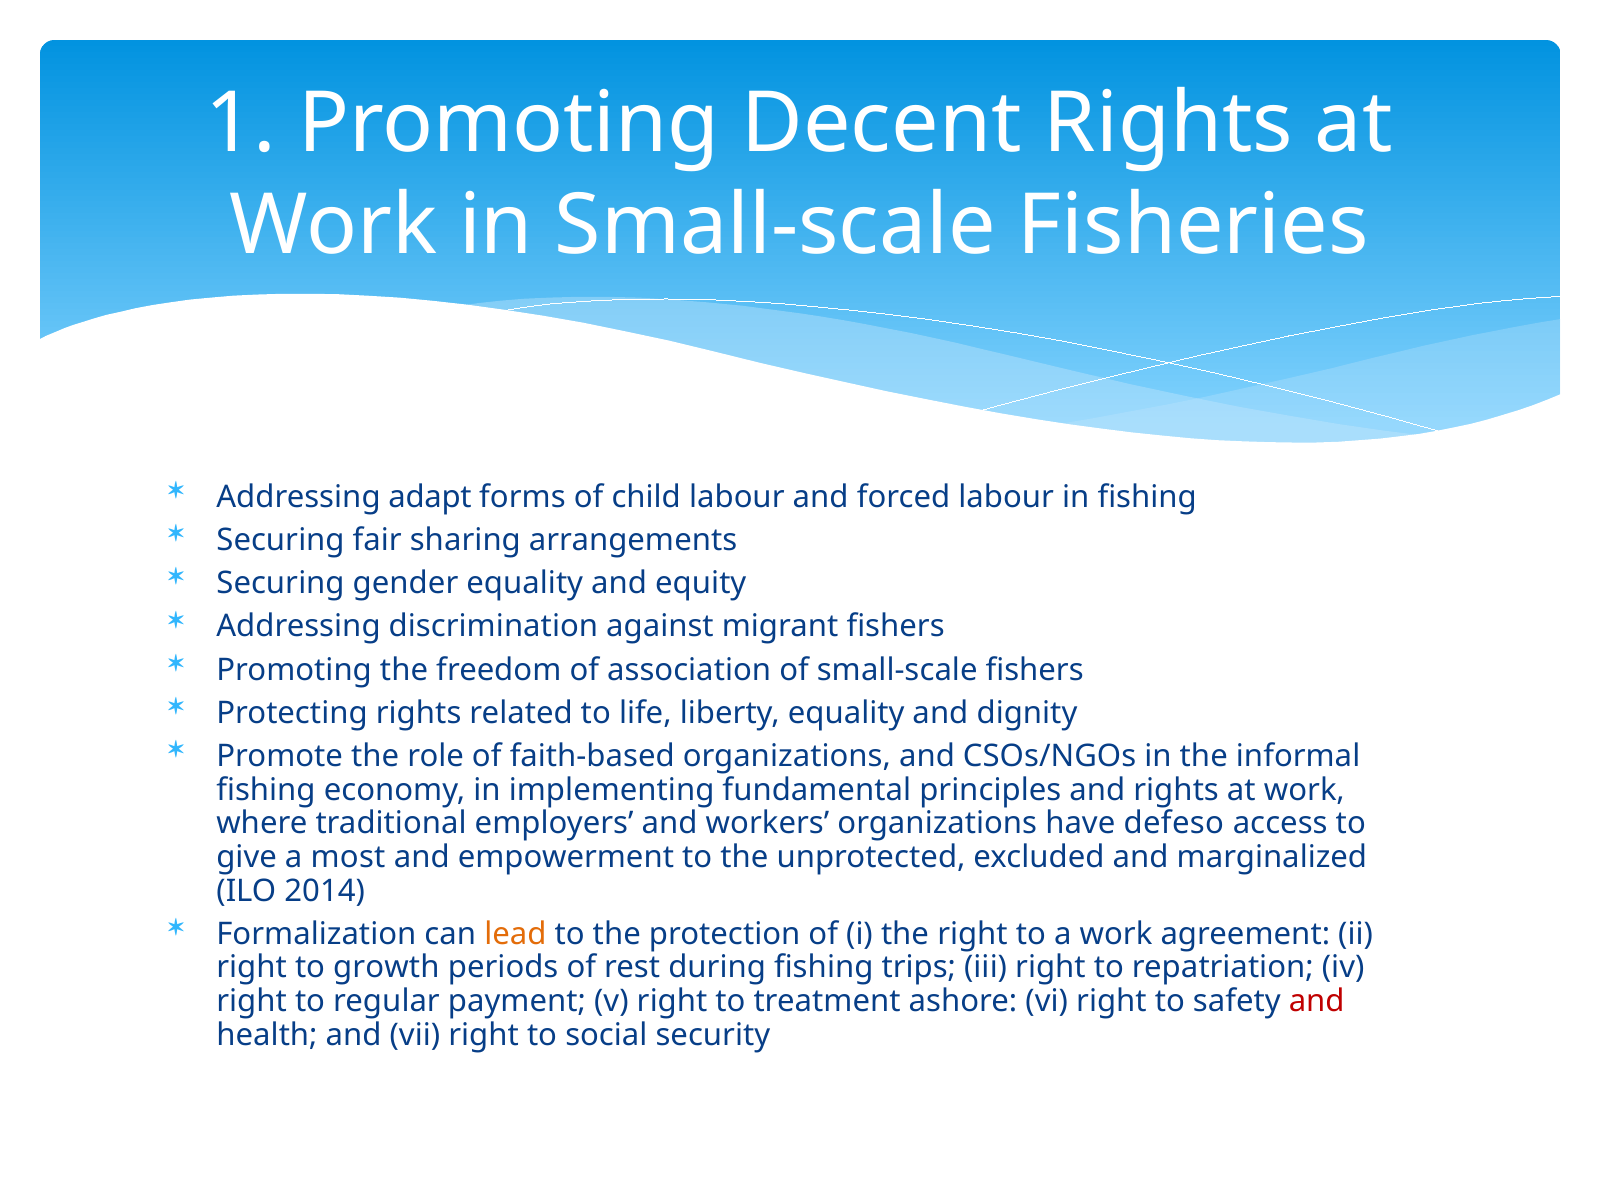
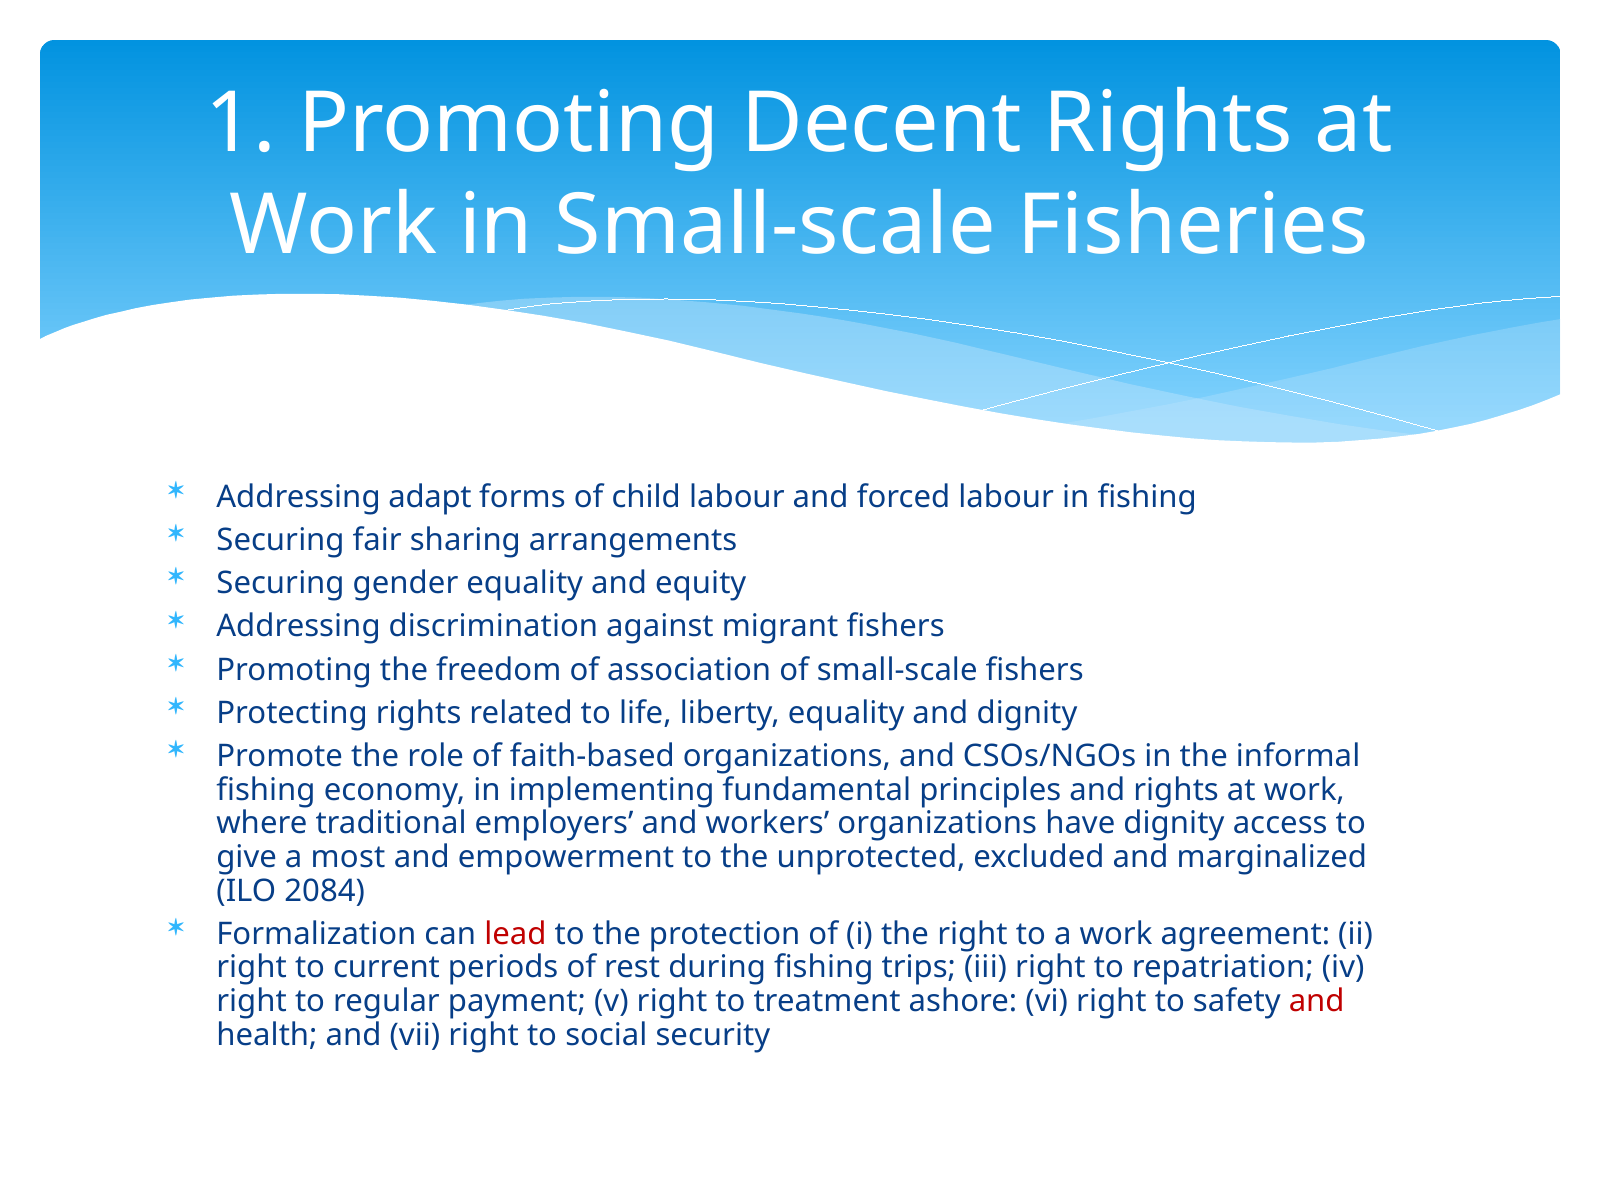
have defeso: defeso -> dignity (1174, 823)
2014: 2014 -> 2084 (325, 890)
lead colour: orange -> red (515, 933)
growth: growth -> current (386, 967)
